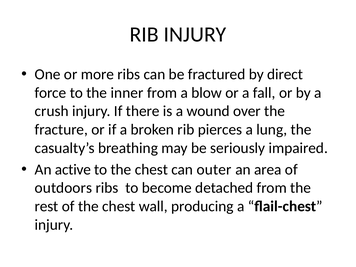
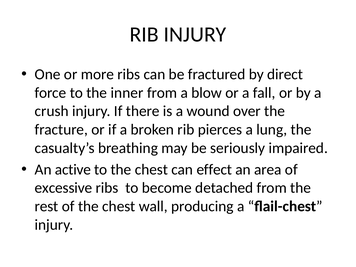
outer: outer -> effect (214, 170)
outdoors: outdoors -> excessive (63, 188)
